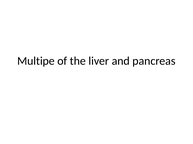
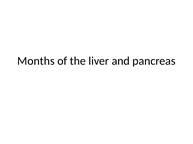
Multipe: Multipe -> Months (36, 61)
